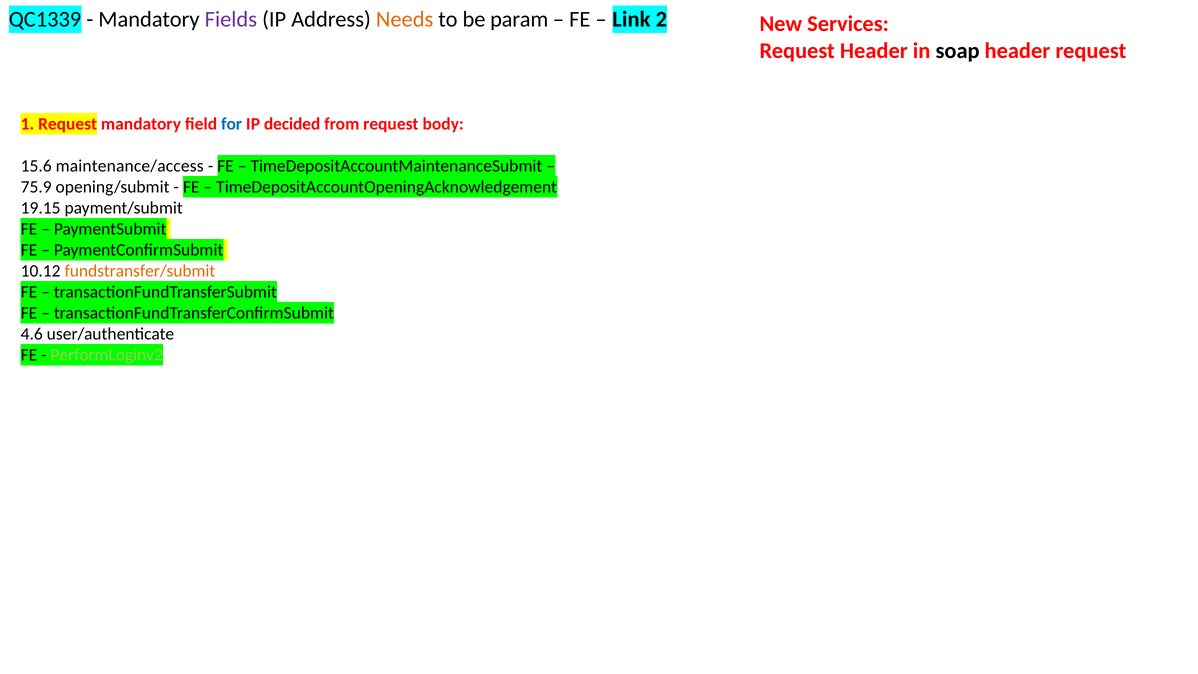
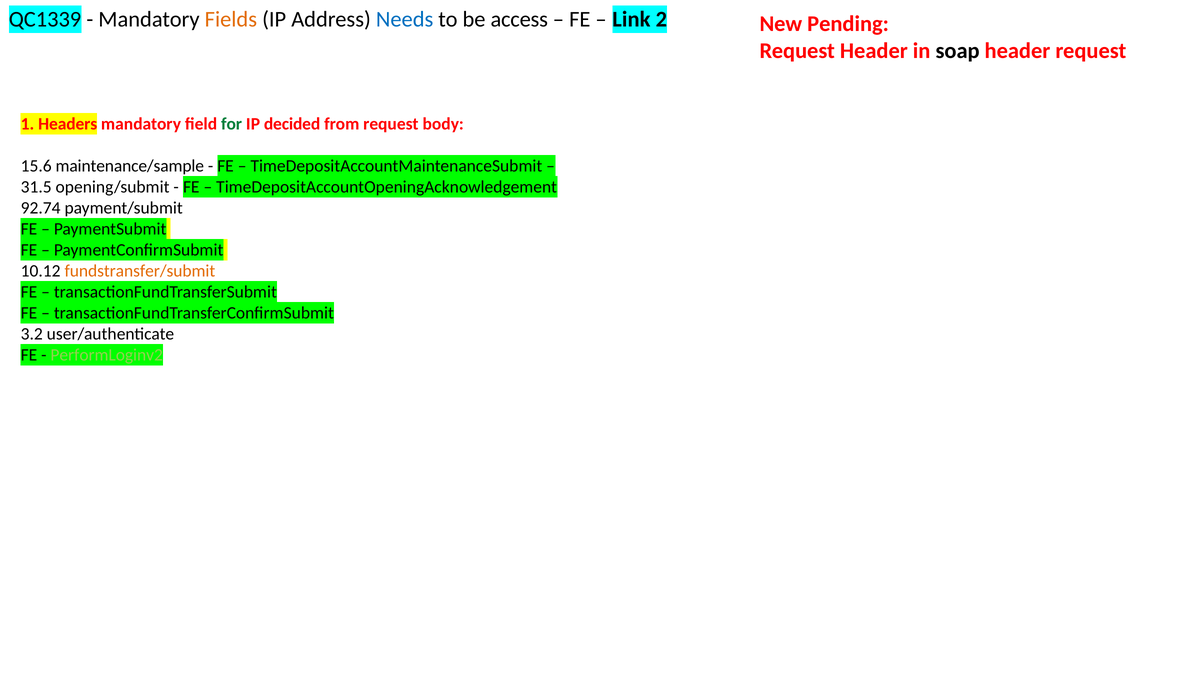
Fields colour: purple -> orange (231, 19)
Needs colour: orange -> blue (405, 19)
param: param -> access (519, 19)
Services: Services -> Pending (848, 24)
1 Request: Request -> Headers (68, 124)
for colour: blue -> green (232, 124)
maintenance/access: maintenance/access -> maintenance/sample (130, 166)
75.9: 75.9 -> 31.5 (36, 187)
19.15: 19.15 -> 92.74 (41, 208)
4.6: 4.6 -> 3.2 (32, 334)
